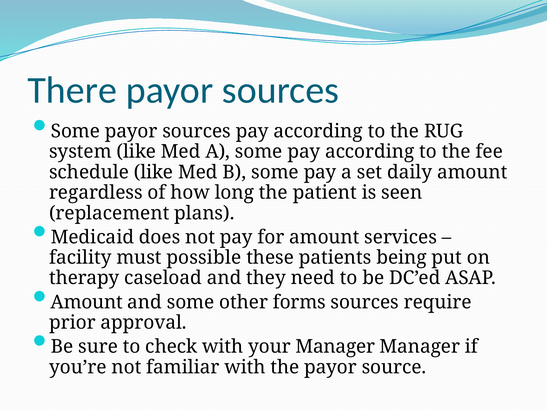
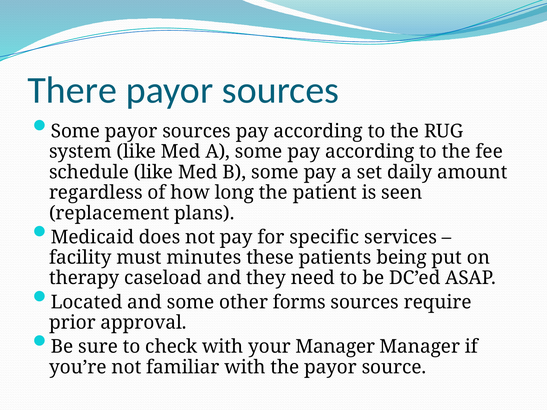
for amount: amount -> specific (324, 237)
possible: possible -> minutes (204, 258)
Amount: Amount -> Located (87, 302)
